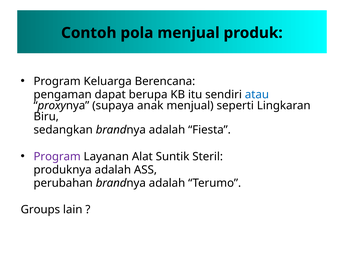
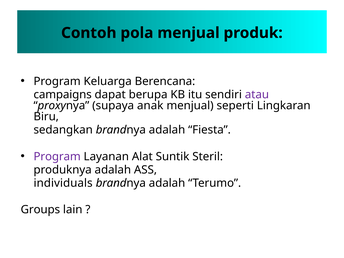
pengaman: pengaman -> campaigns (63, 95)
atau colour: blue -> purple (257, 95)
perubahan: perubahan -> individuals (63, 183)
